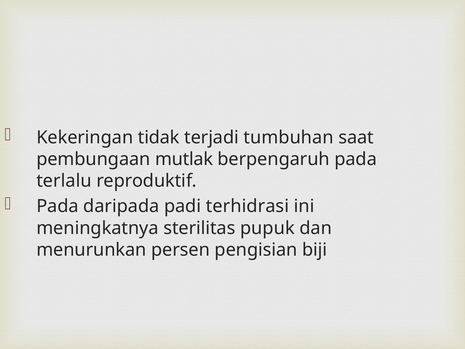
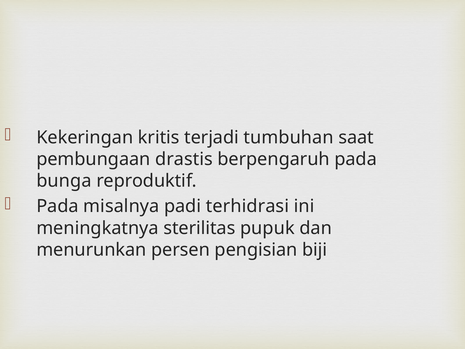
tidak: tidak -> kritis (159, 137)
mutlak: mutlak -> drastis (184, 159)
terlalu: terlalu -> bunga (64, 181)
daripada: daripada -> misalnya (121, 206)
